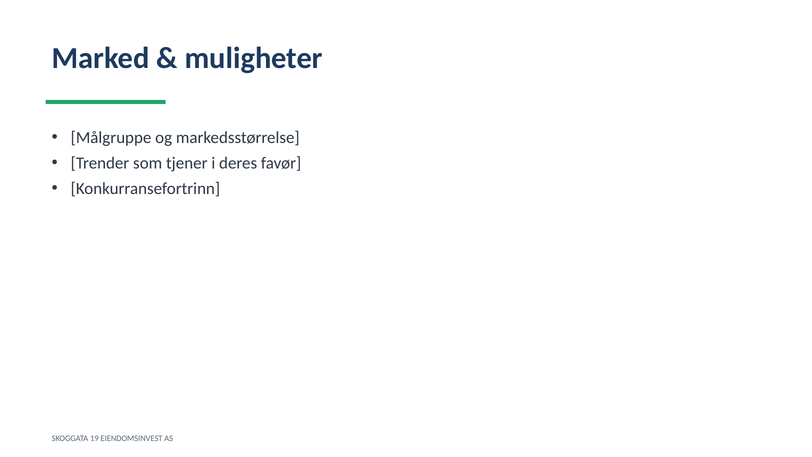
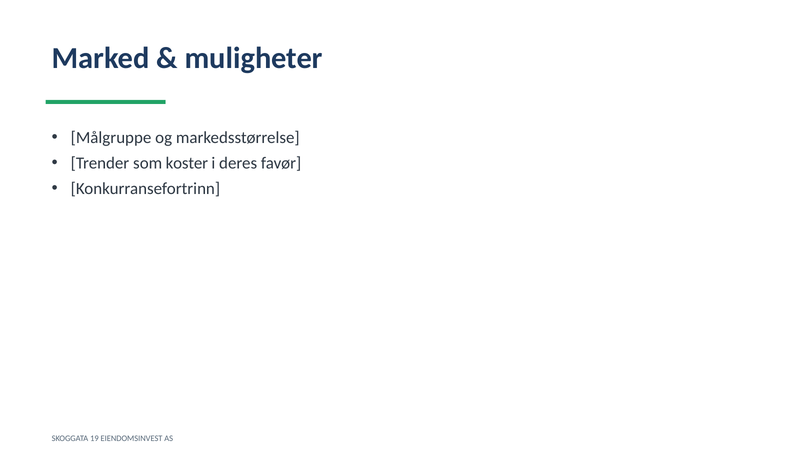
tjener: tjener -> koster (187, 163)
